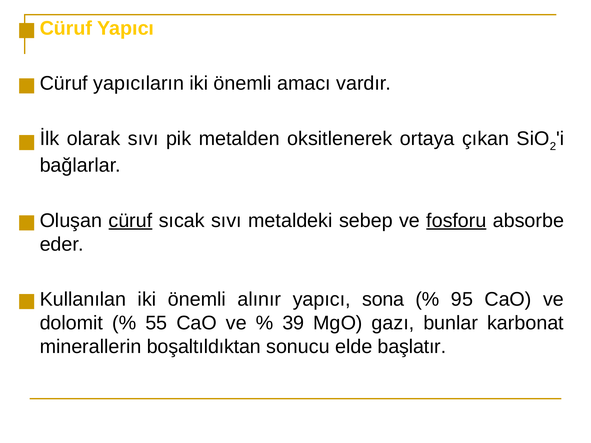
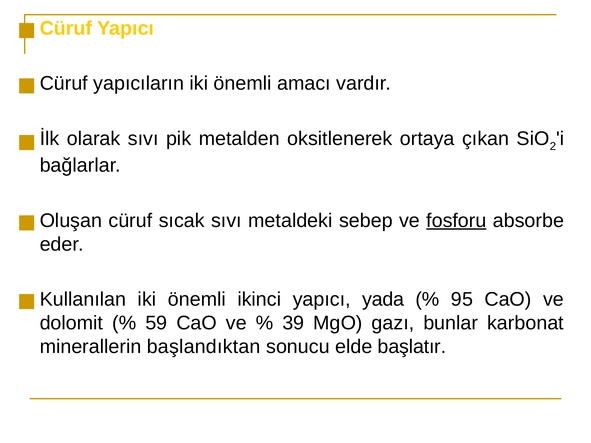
cüruf underline: present -> none (130, 221)
alınır: alınır -> ikinci (259, 299)
sona: sona -> yada (383, 299)
55: 55 -> 59 (156, 323)
boşaltıldıktan: boşaltıldıktan -> başlandıktan (204, 347)
